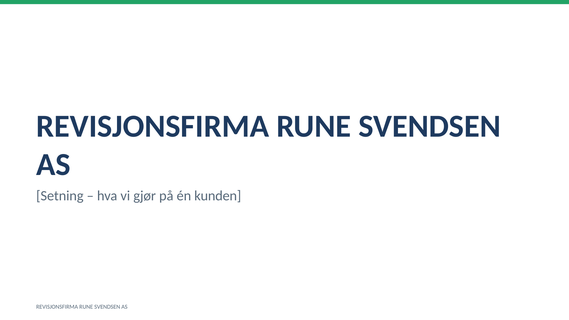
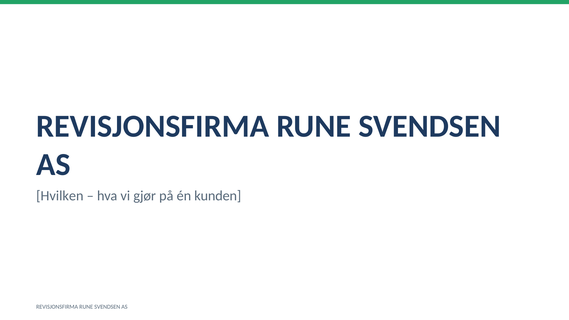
Setning: Setning -> Hvilken (60, 196)
